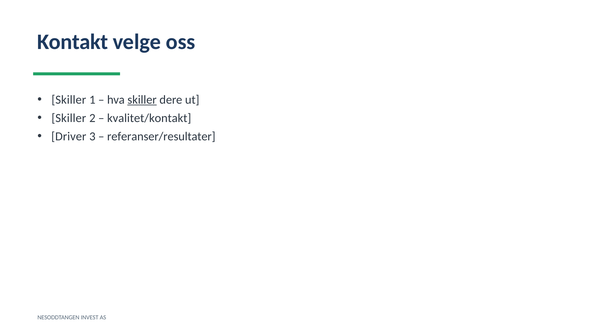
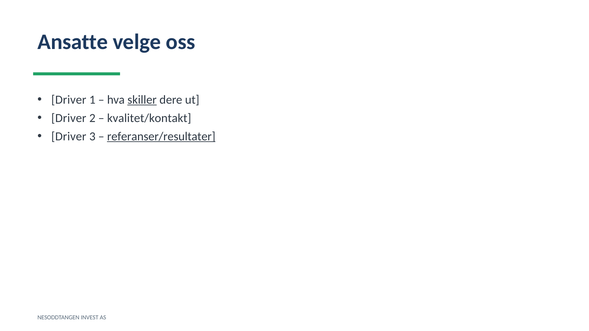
Kontakt: Kontakt -> Ansatte (73, 42)
Skiller: Skiller -> Driver (69, 100)
Skiller: Skiller -> Driver (69, 118)
referanser/resultater underline: none -> present (161, 137)
